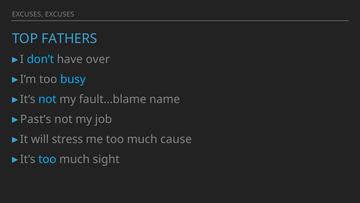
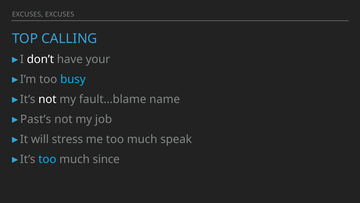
FATHERS: FATHERS -> CALLING (69, 39)
don’t colour: light blue -> white (40, 59)
over: over -> your (98, 59)
not colour: light blue -> white (47, 99)
cause: cause -> speak (176, 139)
sight: sight -> since (106, 159)
